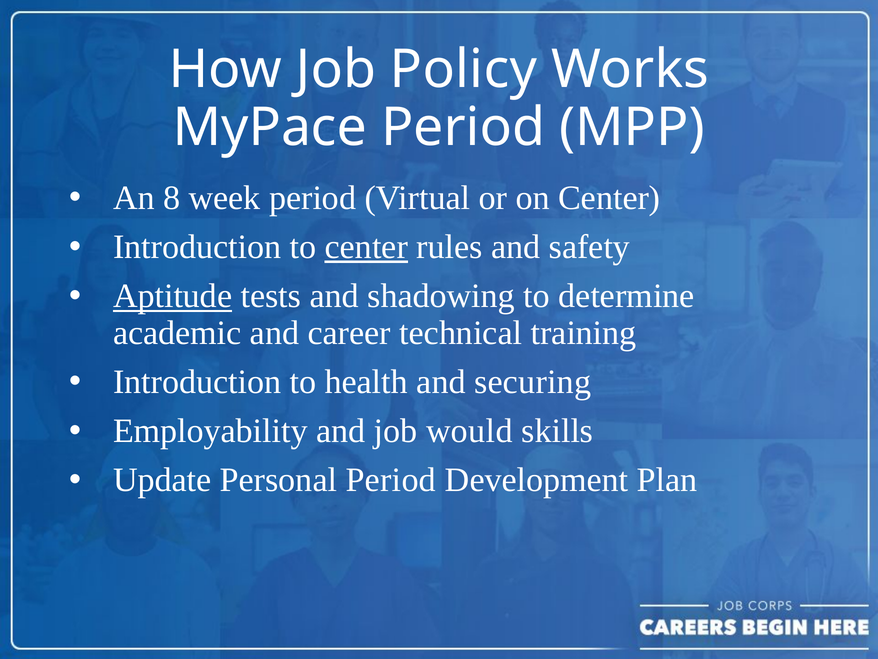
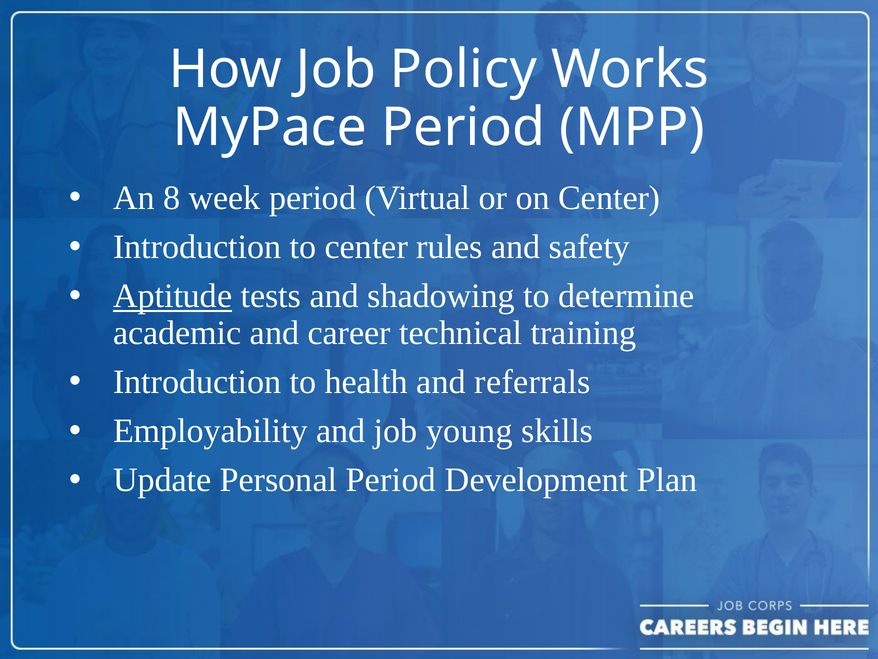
center underline: present -> none (366, 247)
securing: securing -> referrals (533, 382)
would: would -> young (469, 431)
